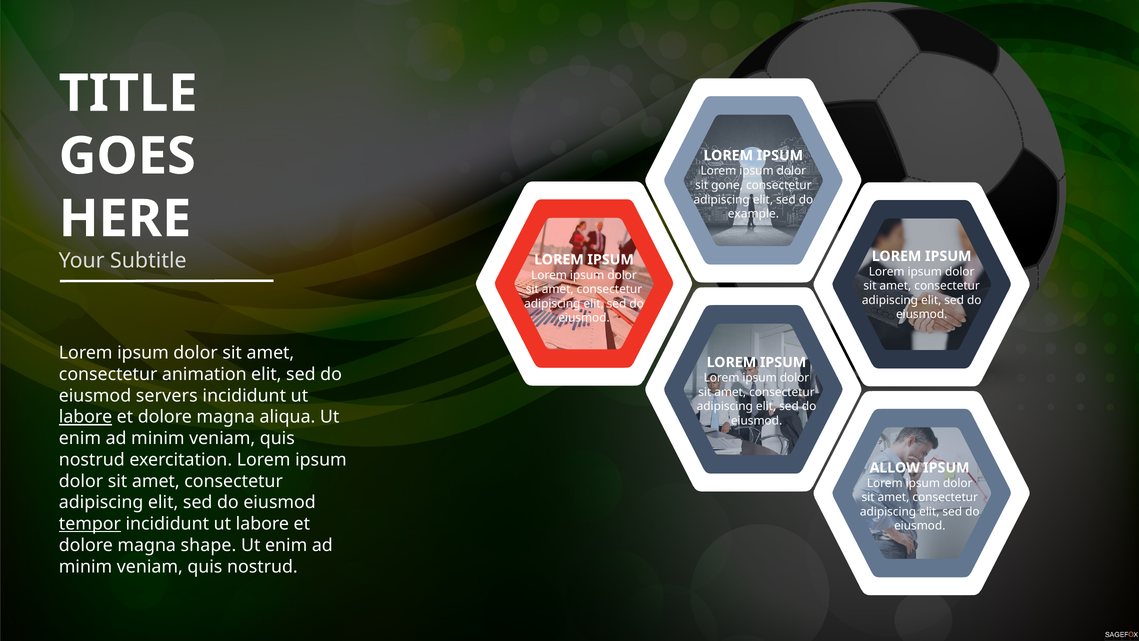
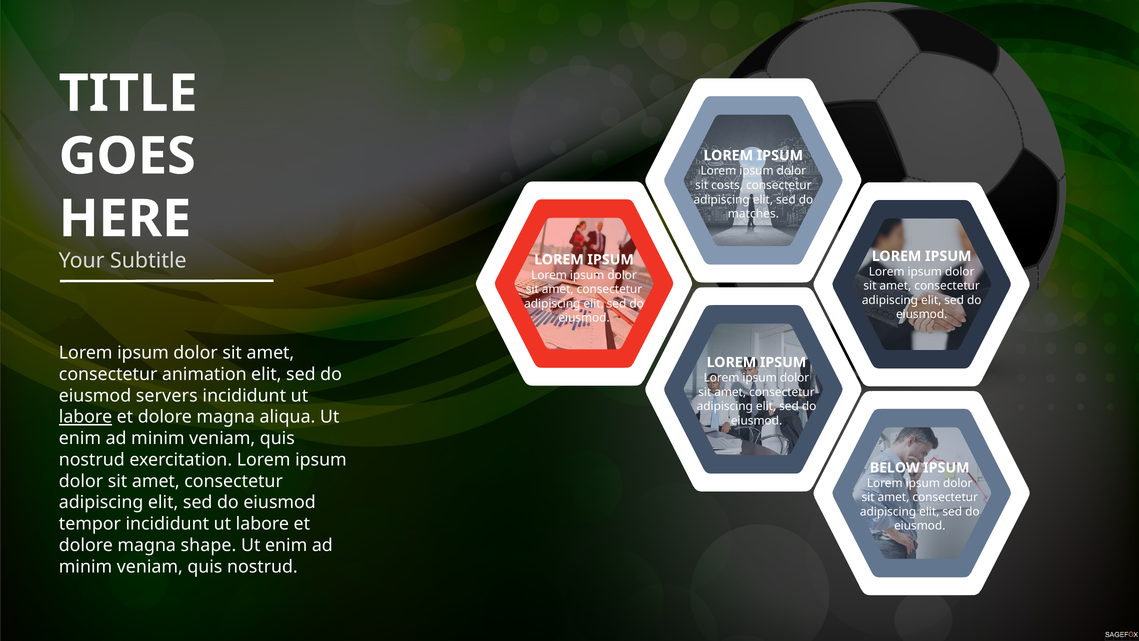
gone: gone -> costs (727, 185)
example: example -> matches (753, 214)
ALLOW: ALLOW -> BELOW (895, 468)
tempor underline: present -> none (90, 524)
